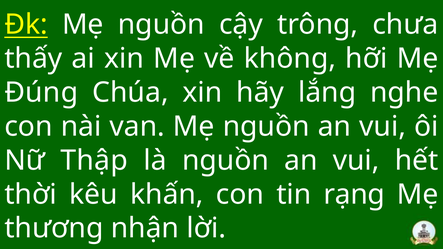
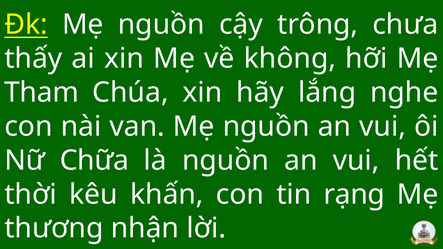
Đúng: Đúng -> Tham (42, 93)
Thập: Thập -> Chữa (94, 161)
